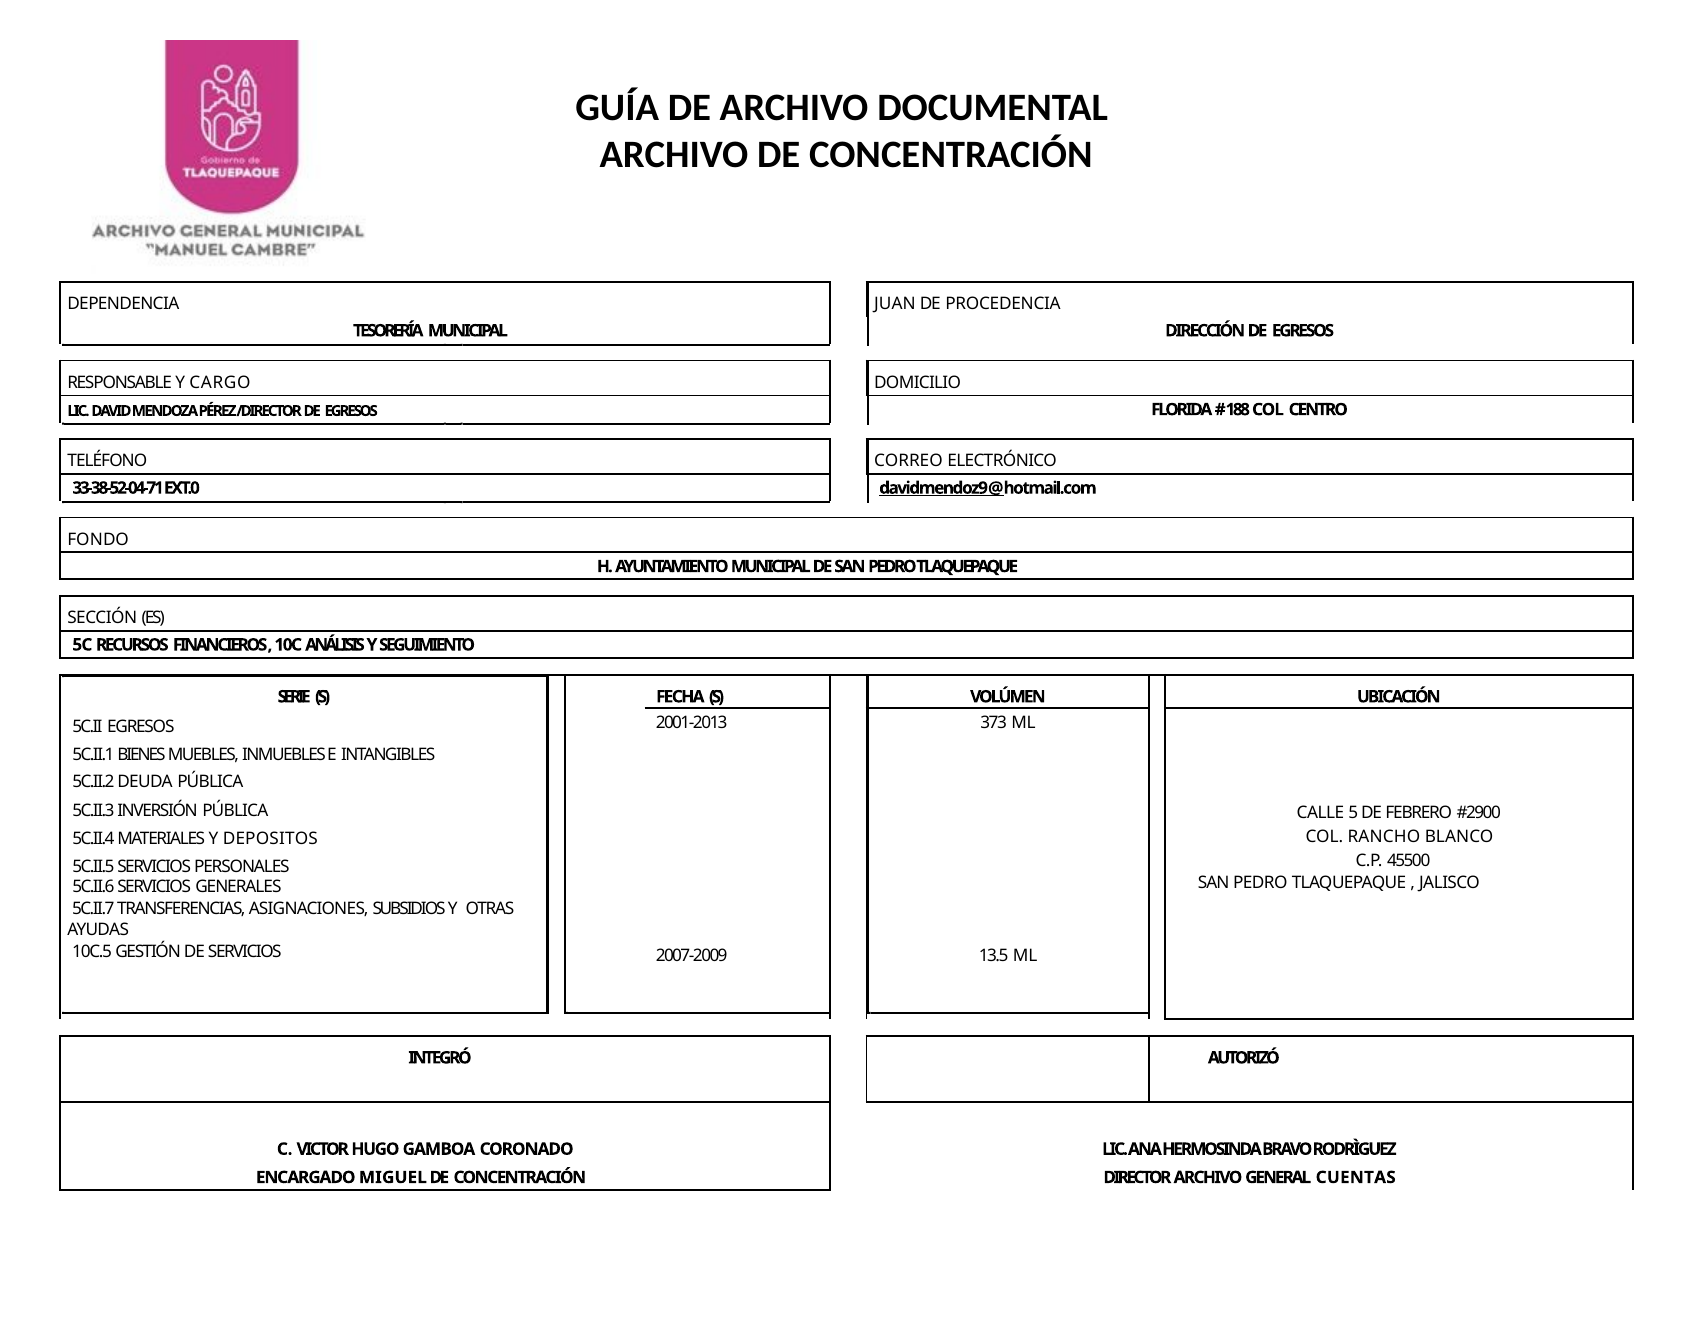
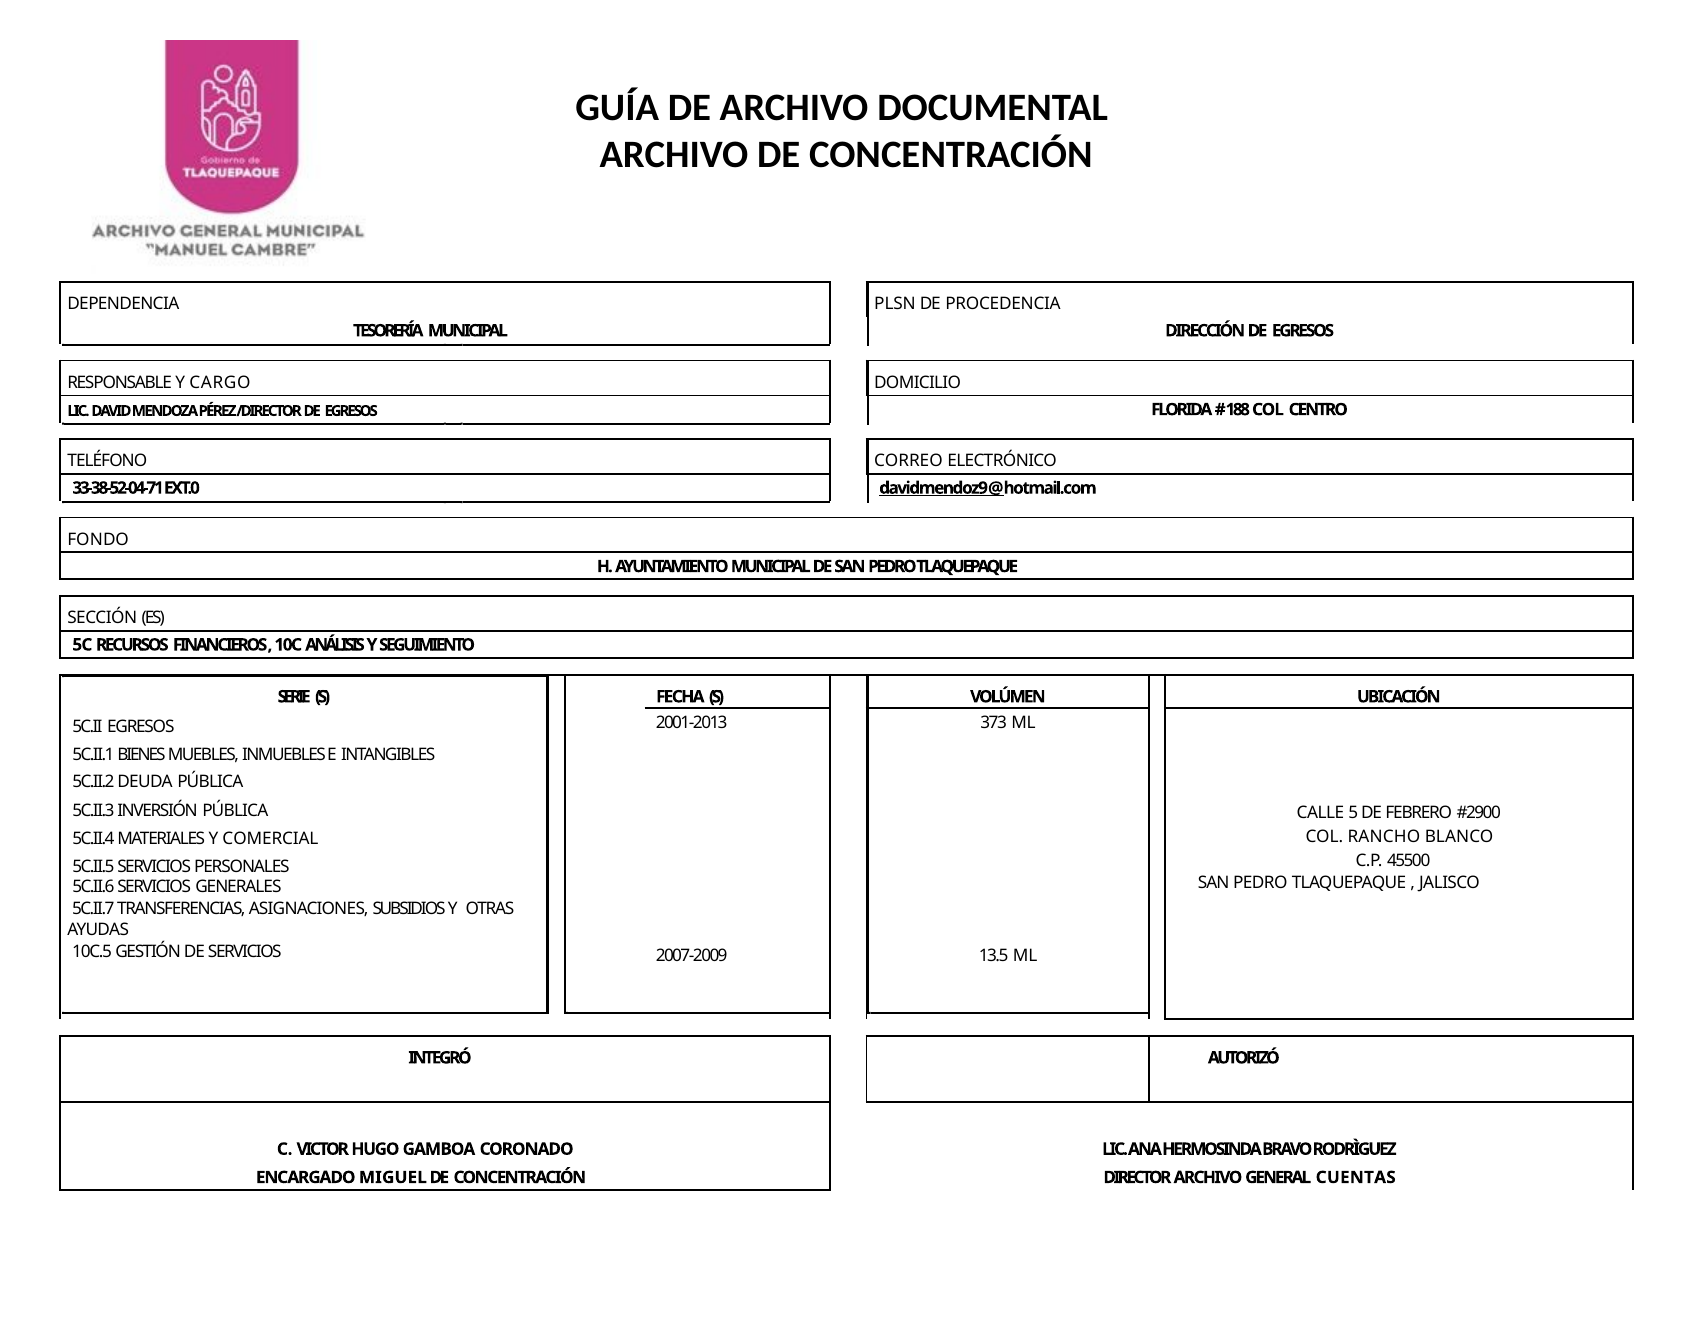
JUAN: JUAN -> PLSN (895, 304)
DEPOSITOS: DEPOSITOS -> COMERCIAL (270, 839)
